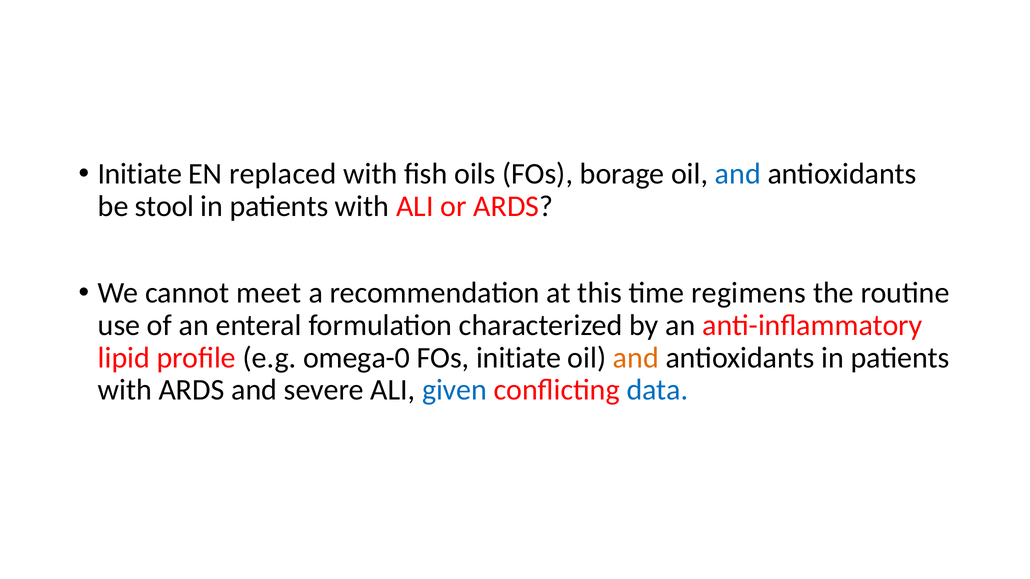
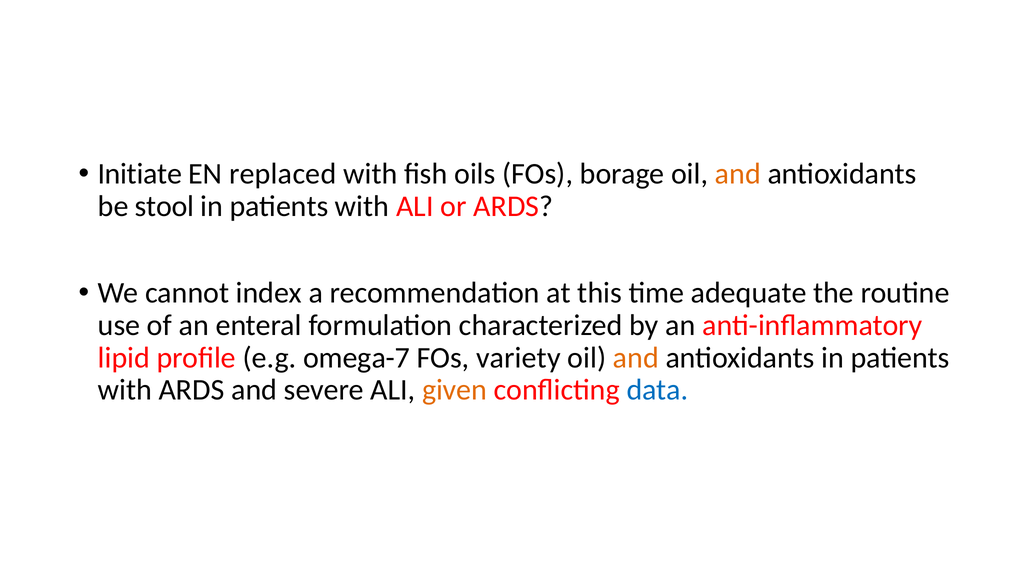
and colour: blue -> orange (738, 174)
meet: meet -> index (269, 293)
regimens: regimens -> adequate (749, 293)
omega-0: omega-0 -> omega-7 (357, 358)
FOs initiate: initiate -> variety (518, 358)
given colour: blue -> orange (455, 390)
